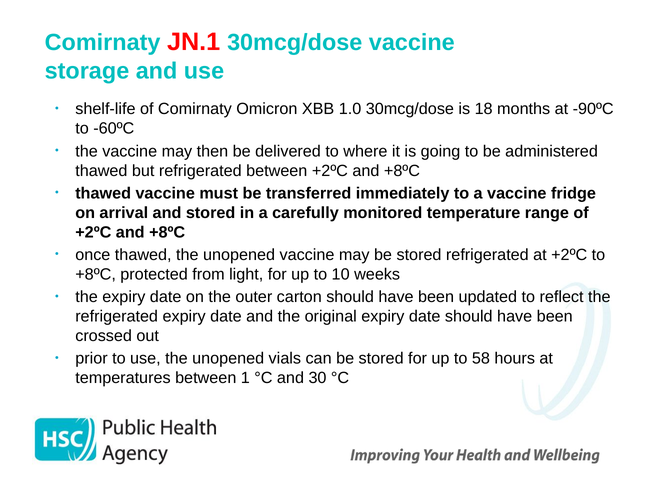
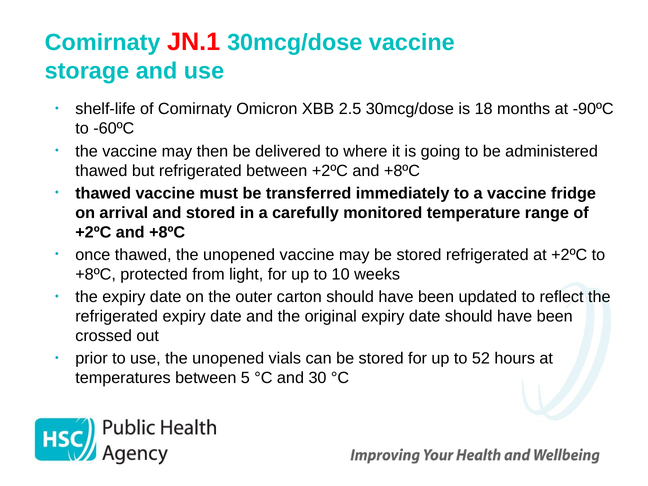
1.0: 1.0 -> 2.5 (350, 109)
58: 58 -> 52 (481, 359)
1: 1 -> 5 (245, 378)
